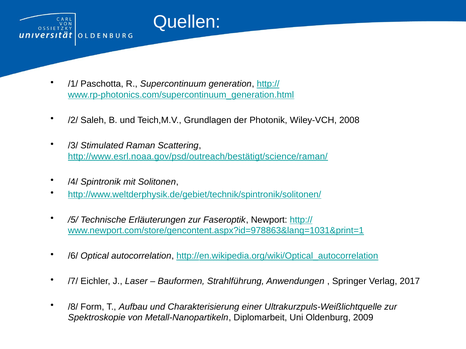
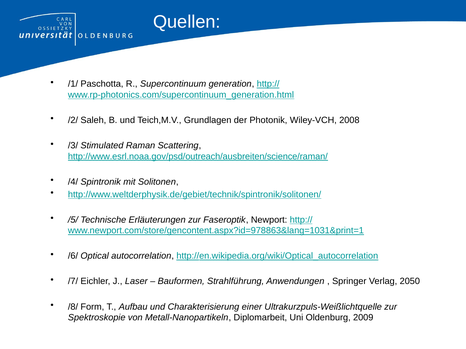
http://www.esrl.noaa.gov/psd/outreach/bestätigt/science/raman/: http://www.esrl.noaa.gov/psd/outreach/bestätigt/science/raman/ -> http://www.esrl.noaa.gov/psd/outreach/ausbreiten/science/raman/ (198, 157)
2017: 2017 -> 2050 (410, 282)
